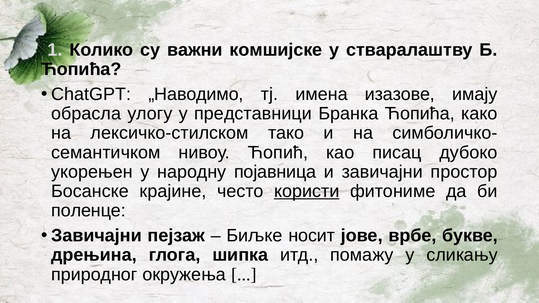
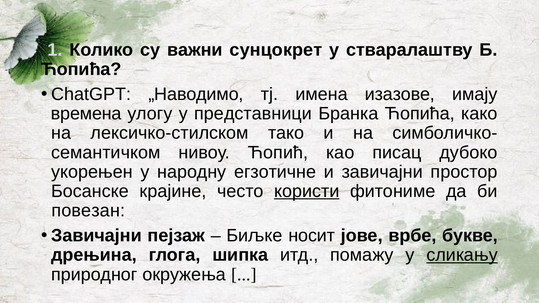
комшијске: комшијске -> сунцокрет (276, 50)
обрасла: обрасла -> времена (86, 114)
појавница: појавница -> егзотичне (275, 172)
поленце: поленце -> повезан (88, 211)
сликању underline: none -> present (462, 255)
